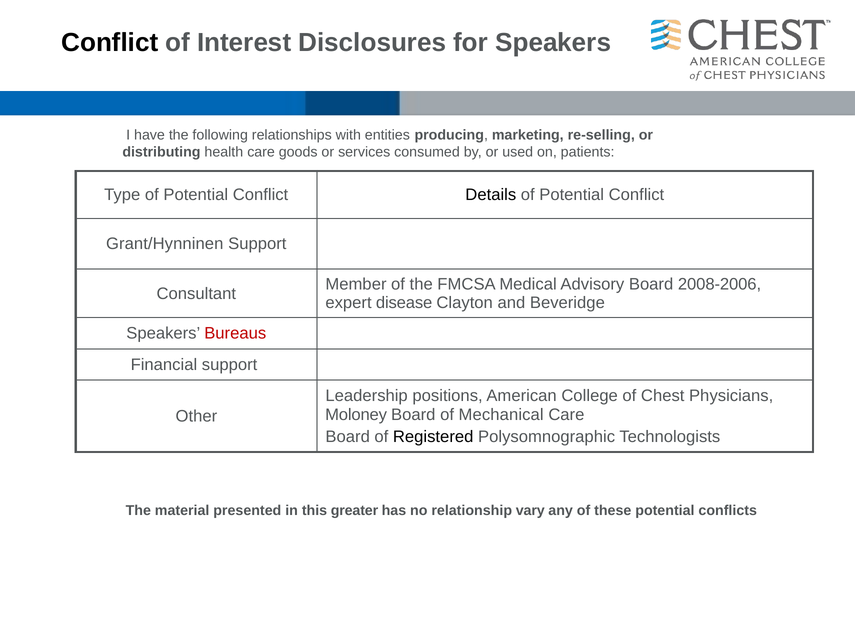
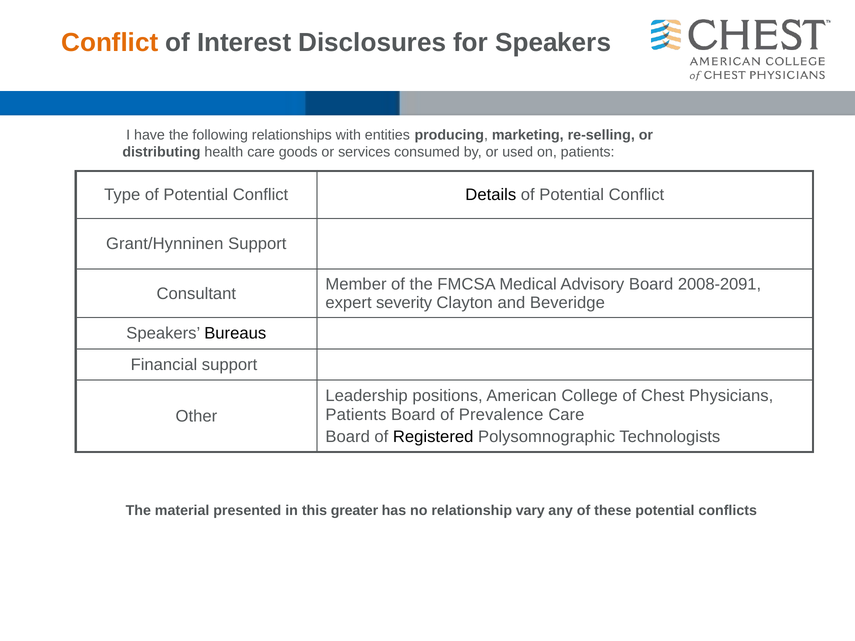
Conflict colour: black -> orange (110, 42)
2008-2006: 2008-2006 -> 2008-2091 (720, 284)
disease: disease -> severity (404, 303)
Bureaus colour: red -> black (235, 334)
Moloney: Moloney -> Patients (356, 415)
Mechanical: Mechanical -> Prevalence (501, 415)
